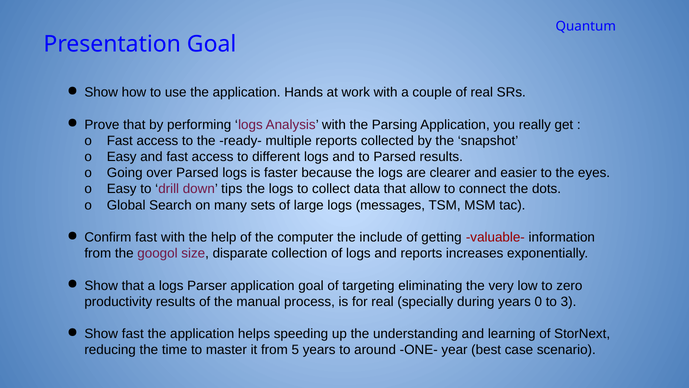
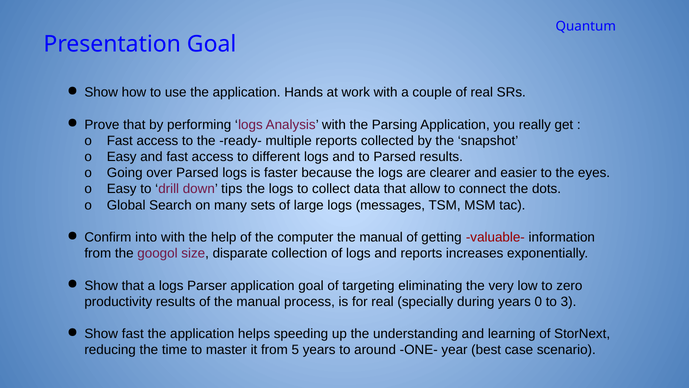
Confirm fast: fast -> into (146, 237)
computer the include: include -> manual (381, 237)
